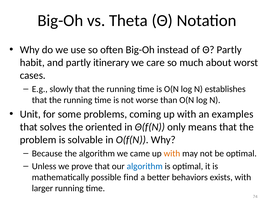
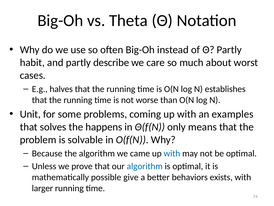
itinerary: itinerary -> describe (111, 62)
slowly: slowly -> halves (61, 89)
oriented: oriented -> happens (104, 127)
with colour: orange -> blue (172, 153)
find: find -> give (131, 177)
